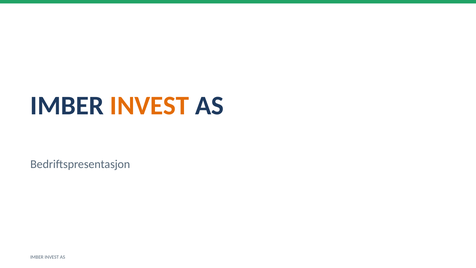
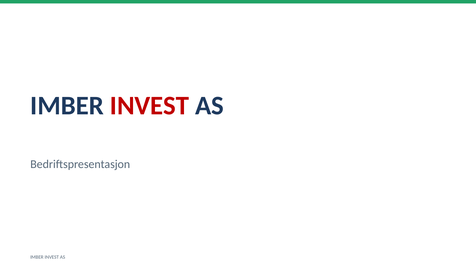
INVEST colour: orange -> red (150, 106)
